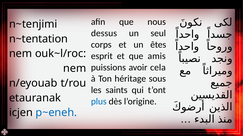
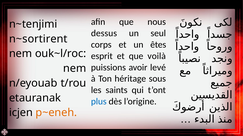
n~tentation: n~tentation -> n~sortirent (38, 39)
amis: amis -> voilà (157, 56)
cela: cela -> levé (158, 68)
p~eneh colour: blue -> orange (56, 113)
